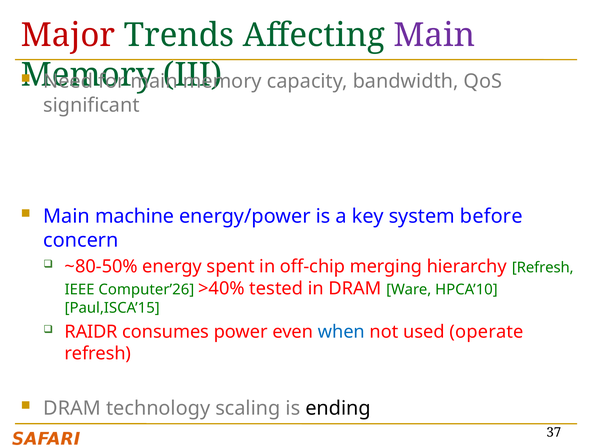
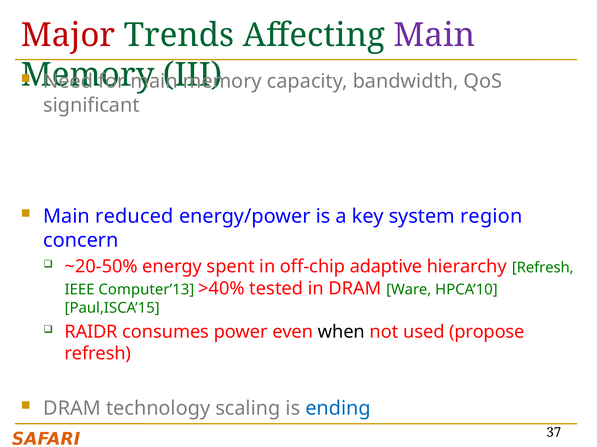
machine: machine -> reduced (134, 217)
before: before -> region (491, 217)
~80-50%: ~80-50% -> ~20-50% (101, 267)
merging: merging -> adaptive (386, 267)
Computer’26: Computer’26 -> Computer’13 (146, 290)
when colour: blue -> black (341, 332)
operate: operate -> propose (487, 332)
ending colour: black -> blue (338, 409)
